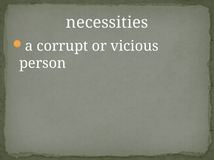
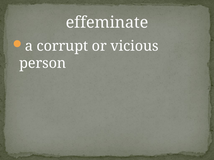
necessities: necessities -> effeminate (107, 23)
